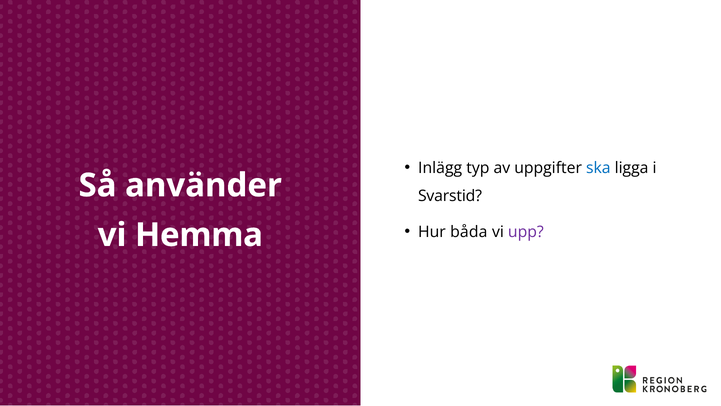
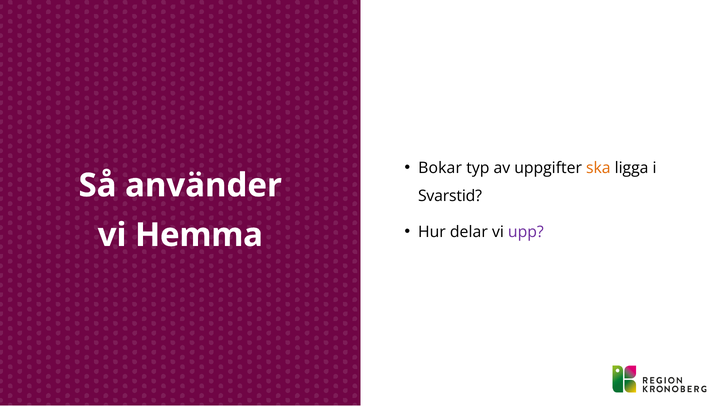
Inlägg: Inlägg -> Bokar (440, 168)
ska colour: blue -> orange (598, 168)
båda: båda -> delar (469, 232)
